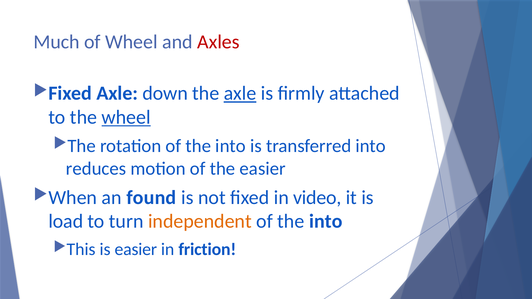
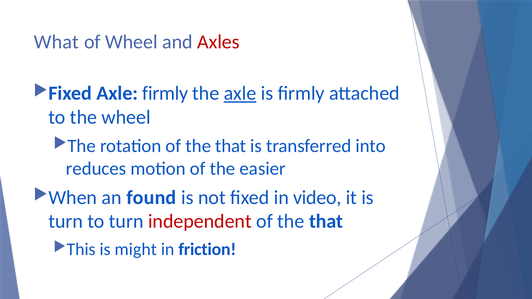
Much: Much -> What (56, 42)
Axle down: down -> firmly (165, 93)
wheel underline: present -> none (126, 117)
rotation of the into: into -> that (231, 146)
load: load -> turn (66, 222)
independent colour: orange -> red (200, 222)
into: into -> that (326, 222)
is easier: easier -> might (136, 250)
